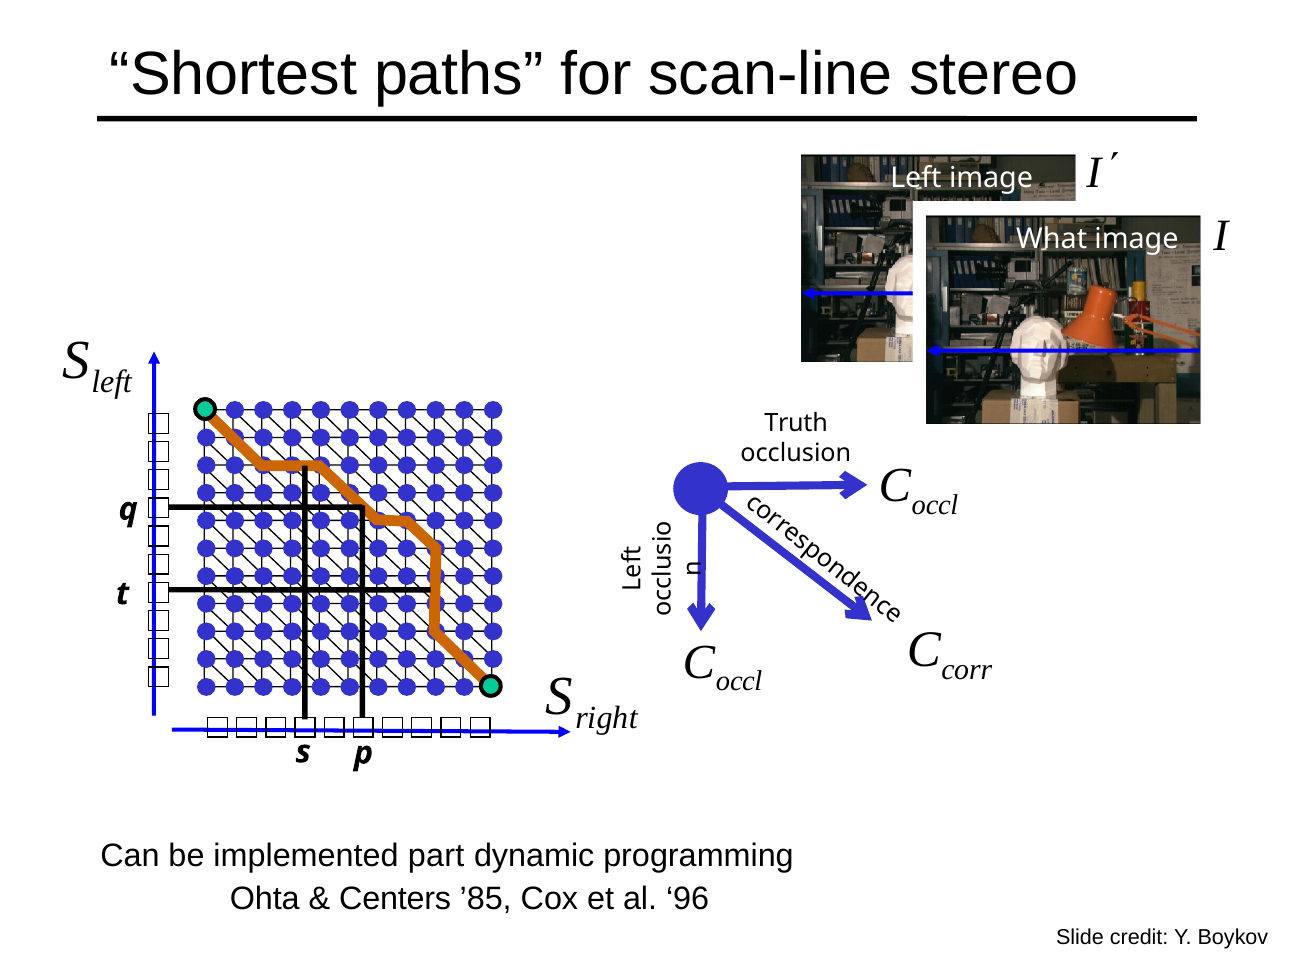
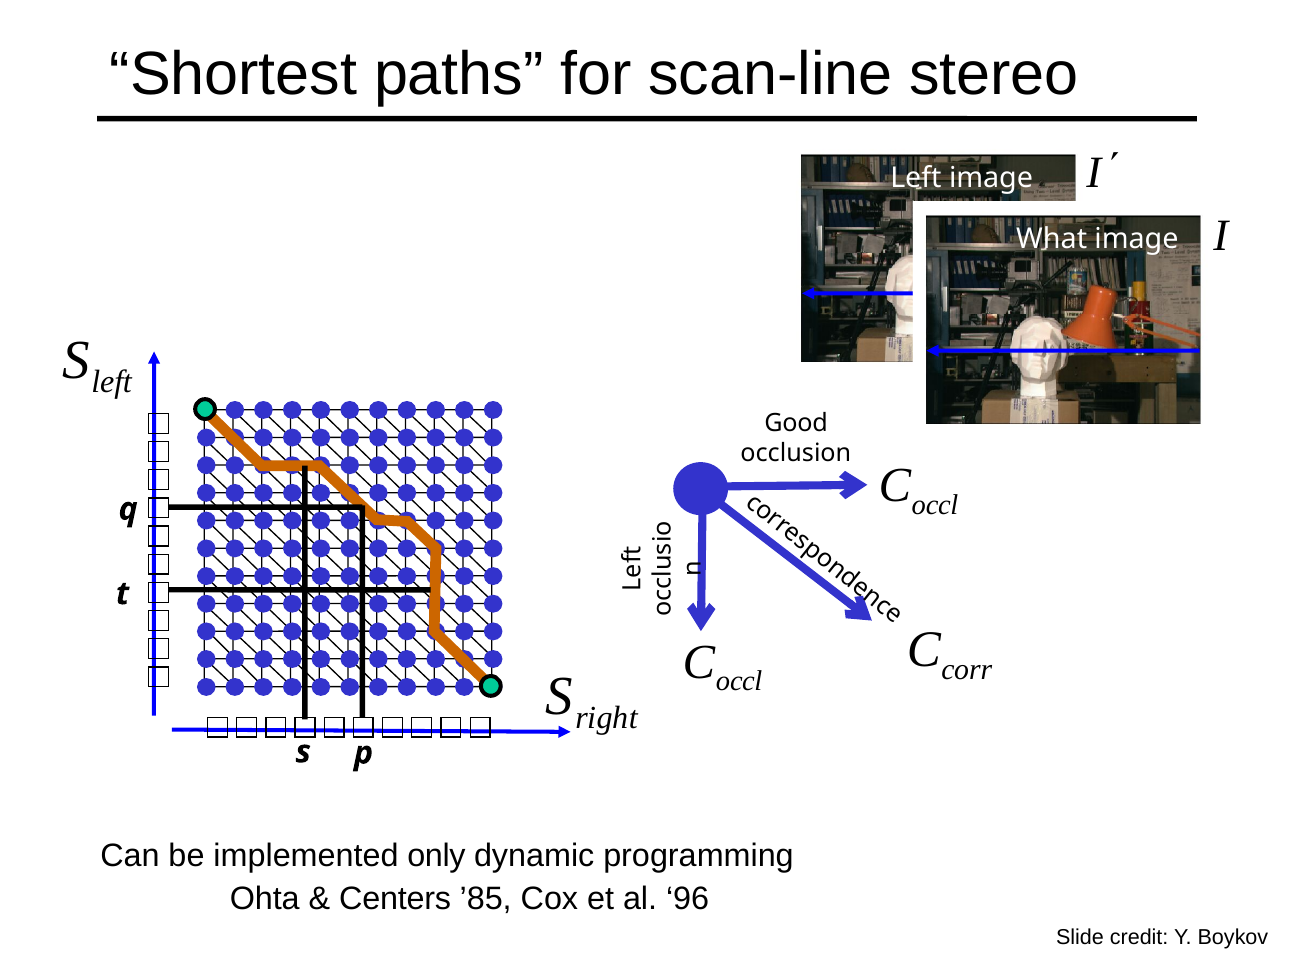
Truth: Truth -> Good (796, 423)
part: part -> only (436, 855)
